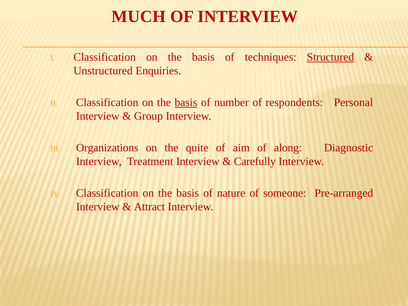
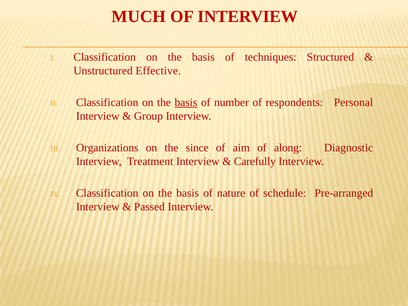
Structured underline: present -> none (330, 57)
Enquiries: Enquiries -> Effective (158, 71)
quite: quite -> since (197, 148)
someone: someone -> schedule (285, 193)
Attract: Attract -> Passed (149, 207)
